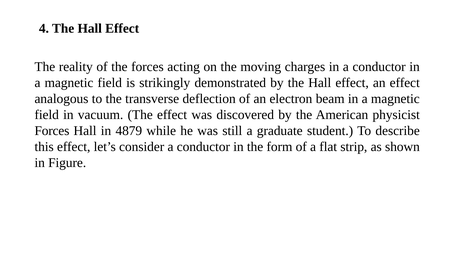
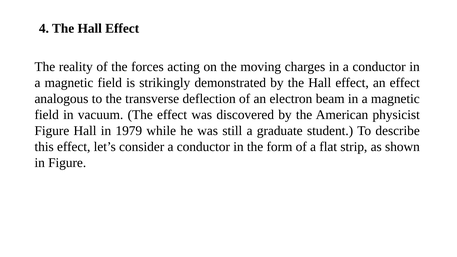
Forces: Forces -> Figure (52, 131)
4879: 4879 -> 1979 (129, 131)
